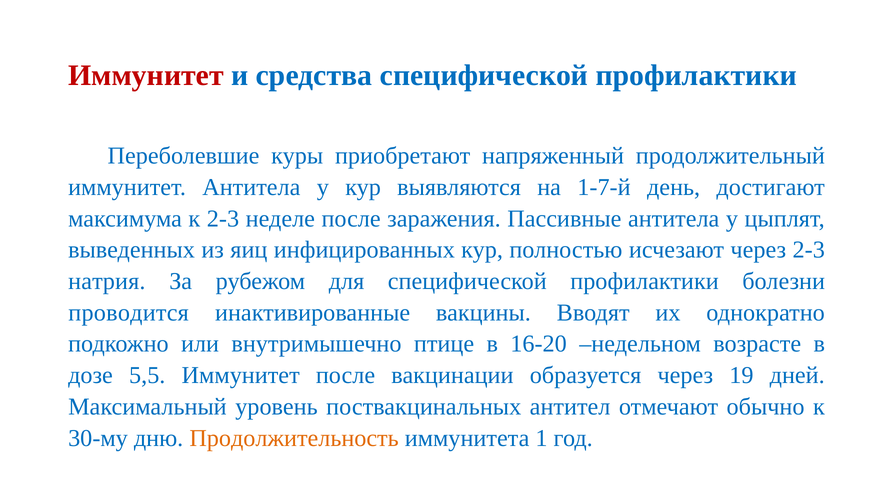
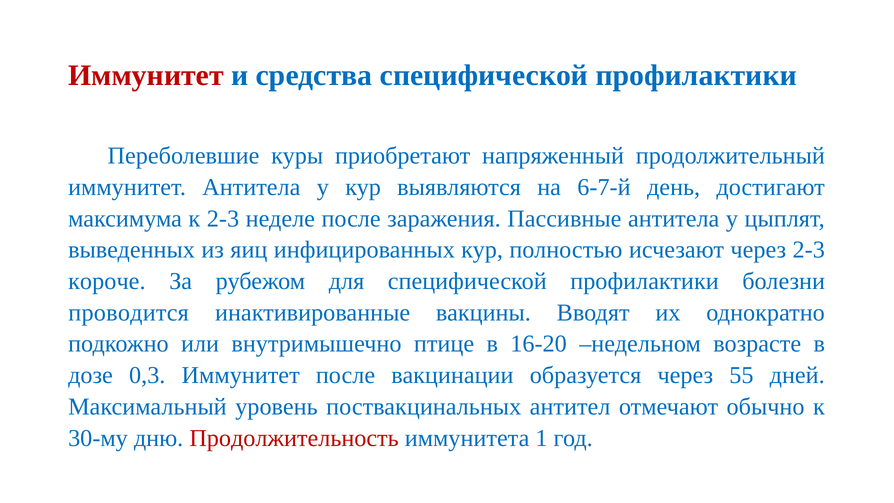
1-7-й: 1-7-й -> 6-7-й (604, 187)
натрия: натрия -> короче (107, 281)
5,5: 5,5 -> 0,3 (147, 375)
19: 19 -> 55 (741, 375)
Продолжительность colour: orange -> red (294, 438)
